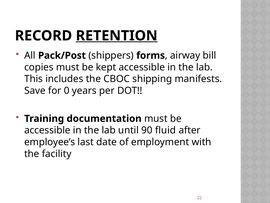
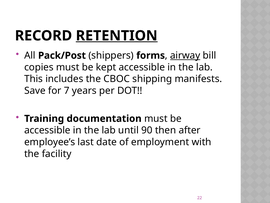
airway underline: none -> present (185, 55)
0: 0 -> 7 (67, 90)
fluid: fluid -> then (166, 130)
